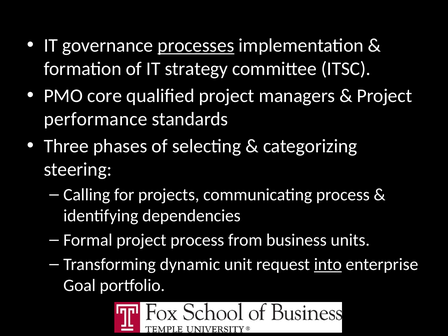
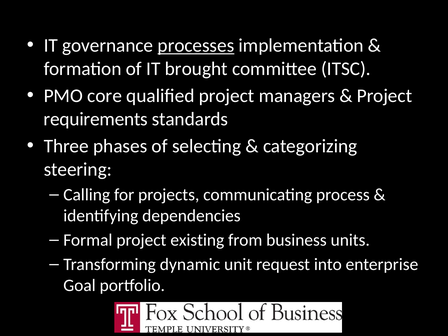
strategy: strategy -> brought (196, 69)
performance: performance -> requirements (96, 119)
project process: process -> existing (197, 240)
into underline: present -> none (328, 264)
